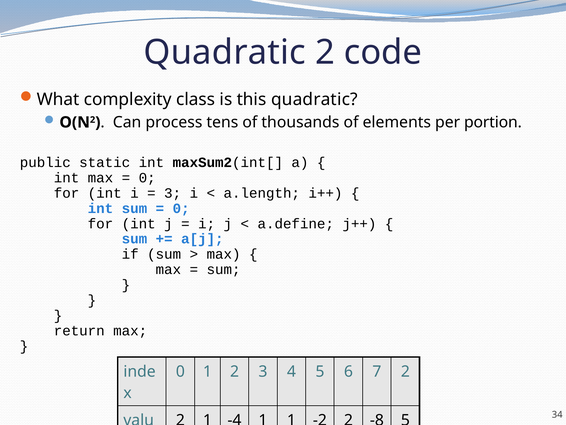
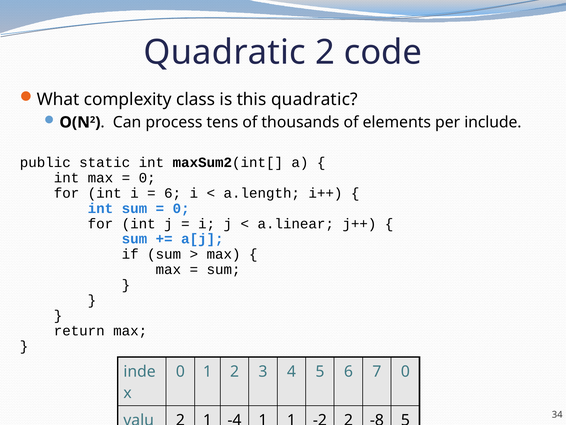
portion: portion -> include (493, 122)
3: 3 -> 6 (173, 193)
a.define: a.define -> a.linear (296, 223)
7 2: 2 -> 0 (405, 371)
